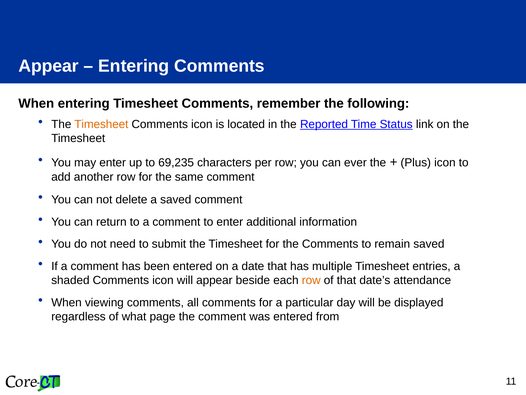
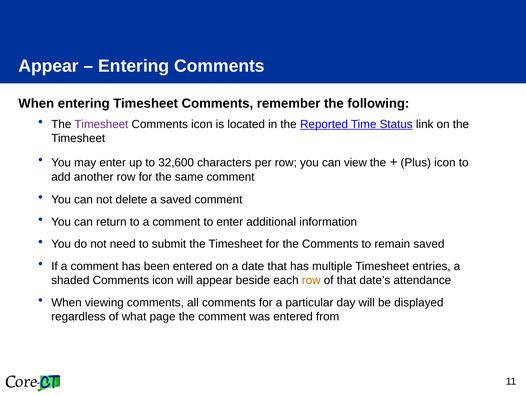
Timesheet colour: orange -> purple (101, 124)
69,235: 69,235 -> 32,600 (176, 163)
ever: ever -> view (355, 163)
